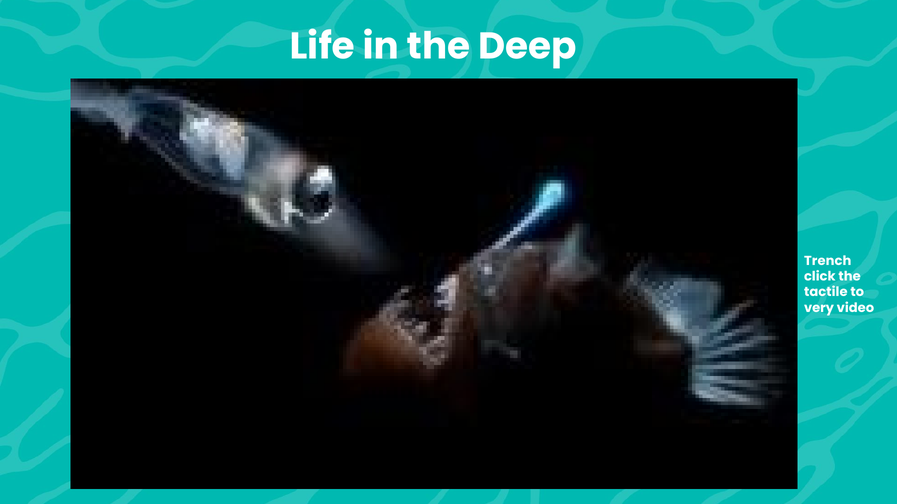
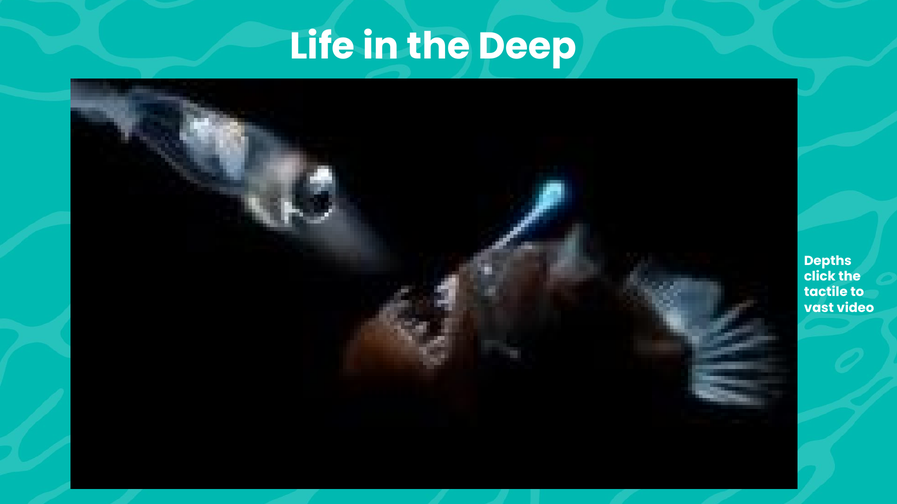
Trench: Trench -> Depths (828, 261)
very: very -> vast (819, 308)
